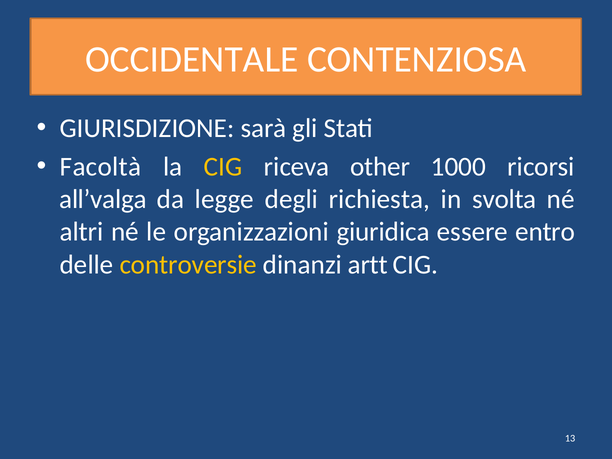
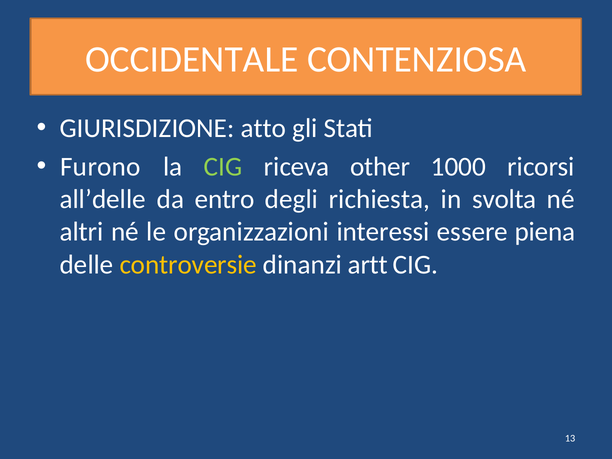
sarà: sarà -> atto (263, 128)
Facoltà: Facoltà -> Furono (100, 167)
CIG colour: yellow -> light green (223, 167)
all’valga: all’valga -> all’delle (103, 199)
legge: legge -> entro (225, 199)
giuridica: giuridica -> interessi (383, 232)
entro: entro -> piena (545, 232)
